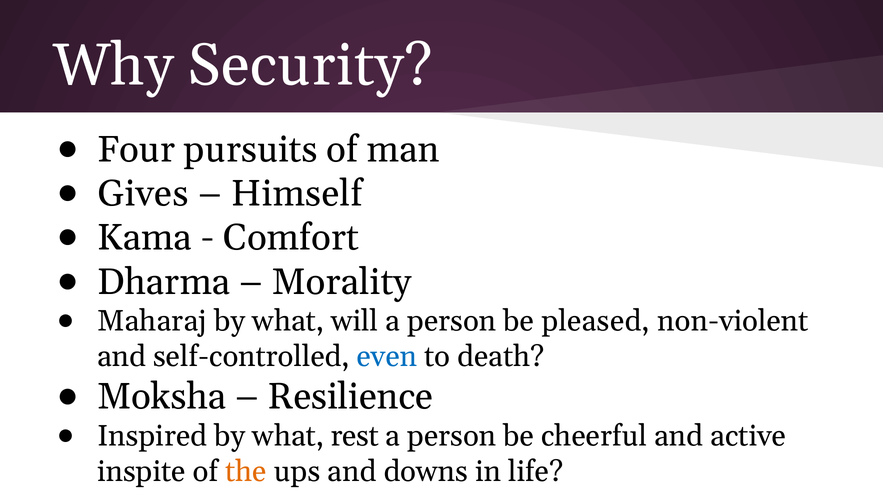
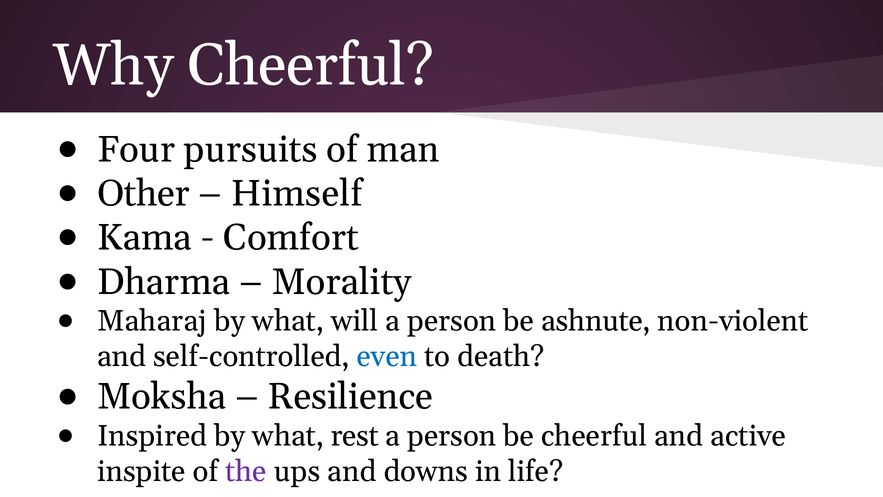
Why Security: Security -> Cheerful (311, 65)
Gives: Gives -> Other (143, 194)
pleased: pleased -> ashnute (596, 321)
the colour: orange -> purple (246, 471)
